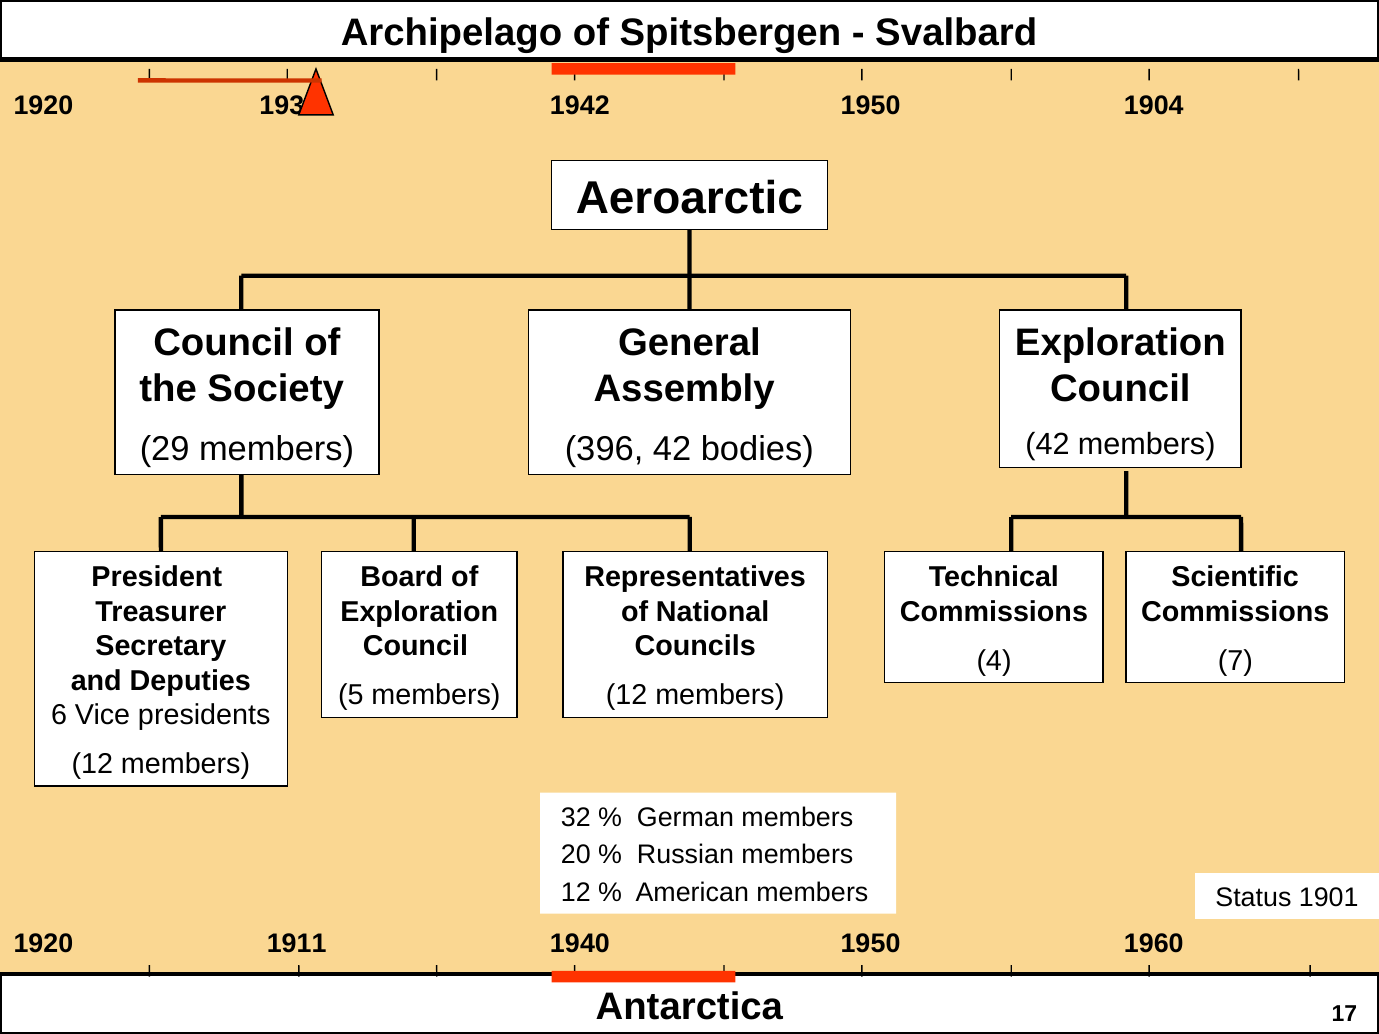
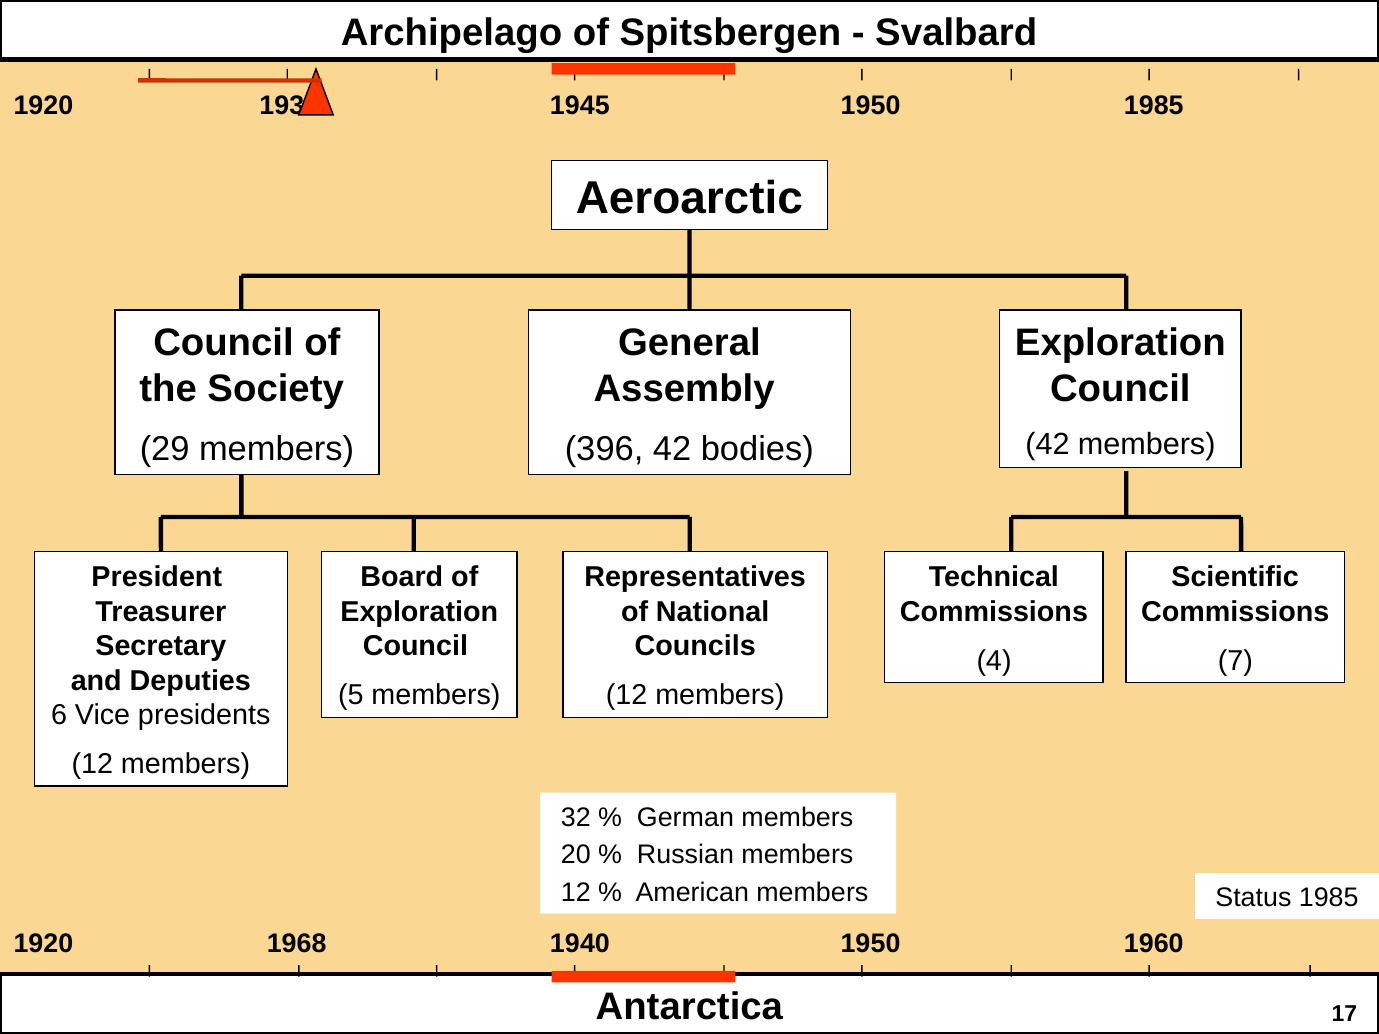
1942: 1942 -> 1945 (580, 105)
1950 1904: 1904 -> 1985 (1154, 105)
Status 1901: 1901 -> 1985 (1329, 898)
1911: 1911 -> 1968 (297, 944)
